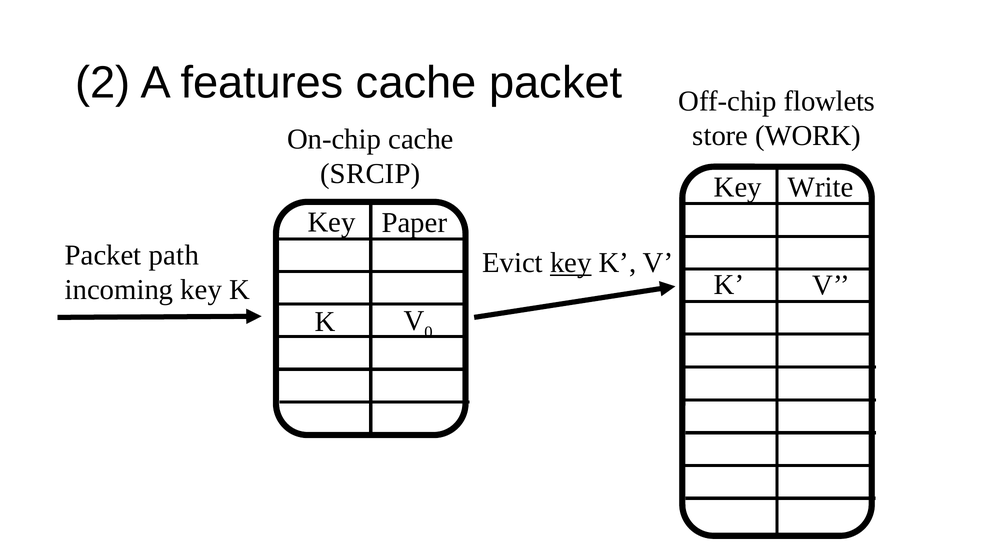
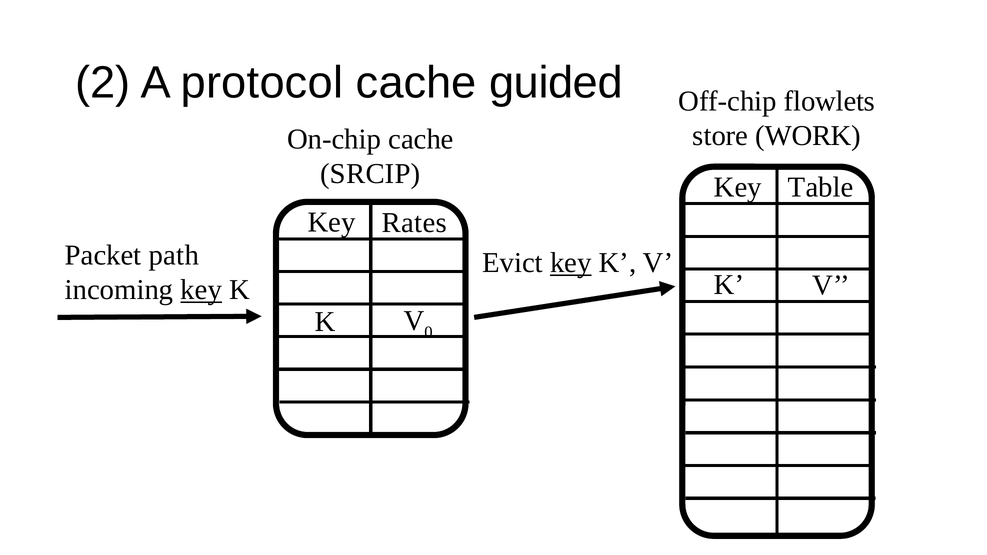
features: features -> protocol (262, 83)
cache packet: packet -> guided (556, 83)
Write: Write -> Table (821, 188)
Paper: Paper -> Rates (414, 223)
key underline: none -> present (201, 290)
